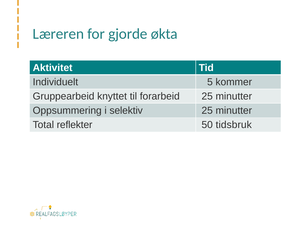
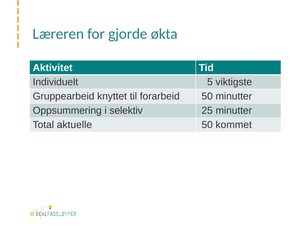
kommer: kommer -> viktigste (234, 82)
forarbeid 25: 25 -> 50 (207, 96)
reflekter: reflekter -> aktuelle (74, 125)
tidsbruk: tidsbruk -> kommet (234, 125)
